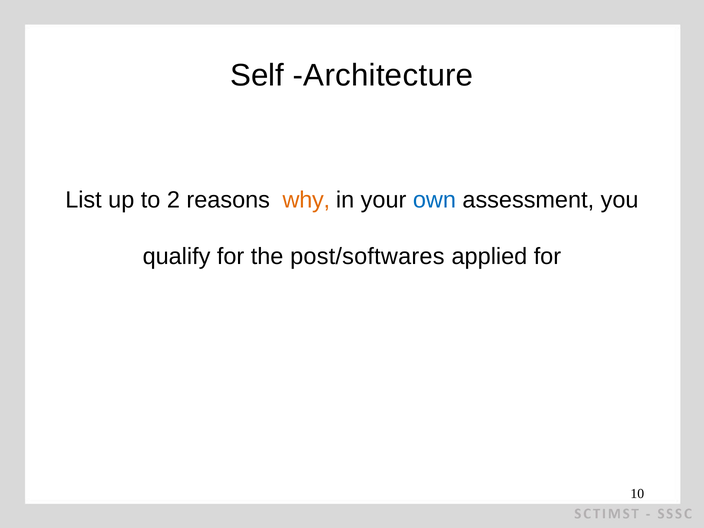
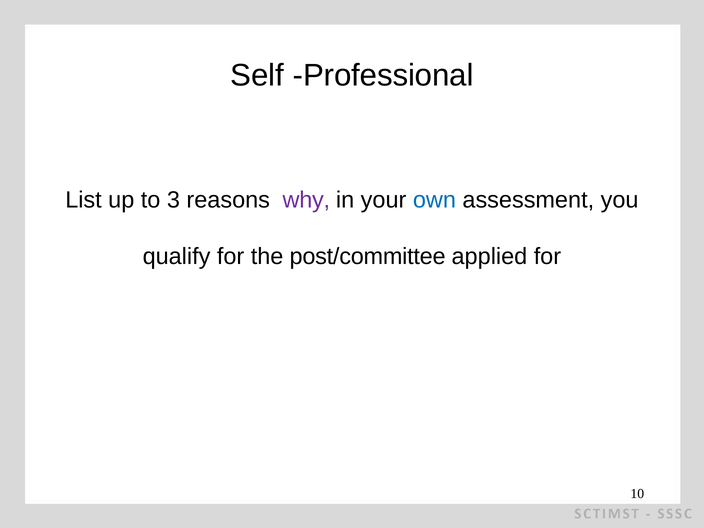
Architecture: Architecture -> Professional (383, 75)
2: 2 -> 3 (173, 200)
why colour: orange -> purple (306, 200)
post/softwares: post/softwares -> post/committee (368, 256)
